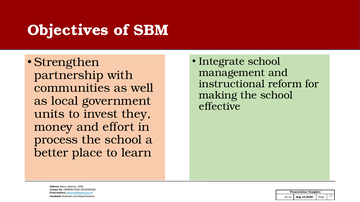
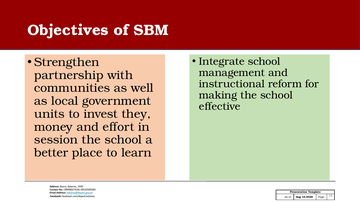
process: process -> session (56, 140)
